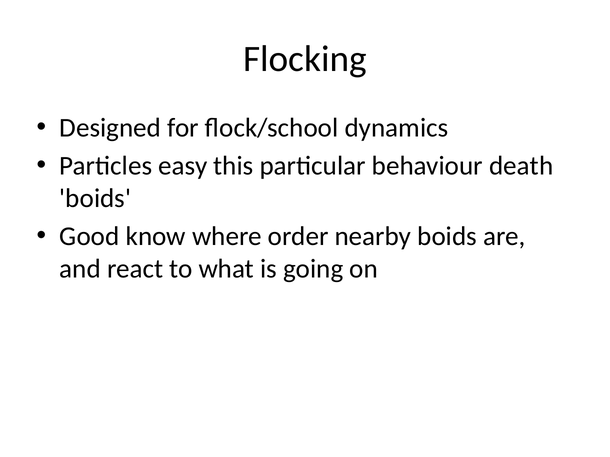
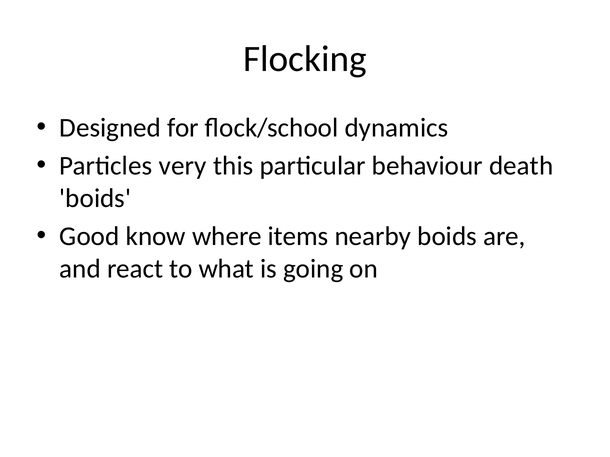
easy: easy -> very (183, 166)
order: order -> items (298, 236)
